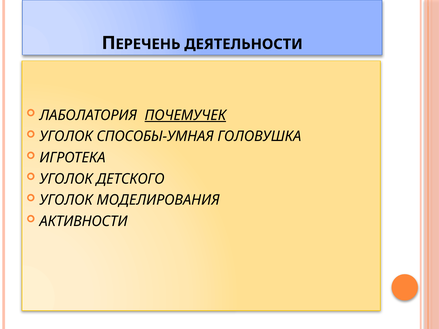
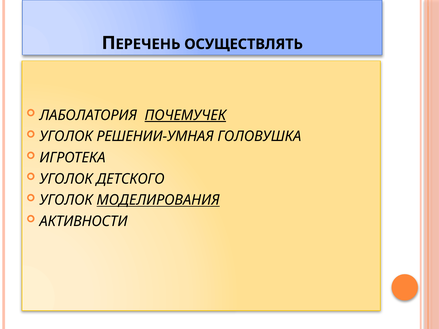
ДЕЯТЕЛЬНОСТИ: ДЕЯТЕЛЬНОСТИ -> ОСУЩЕСТВЛЯТЬ (244, 44)
СПОСОБЫ-УМНАЯ: СПОСОБЫ-УМНАЯ -> РЕШЕНИИ-УМНАЯ (155, 137)
МОДЕЛИРОВАНИЯ underline: none -> present (158, 200)
